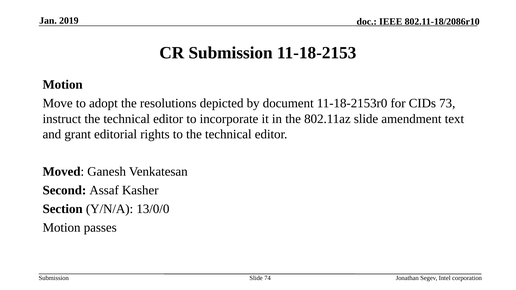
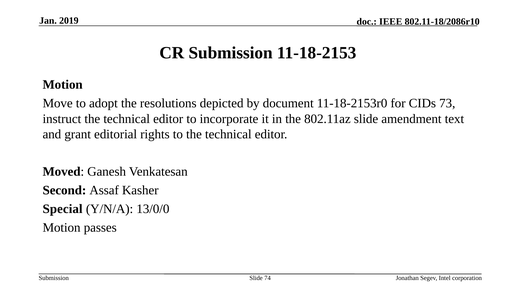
Section: Section -> Special (63, 209)
